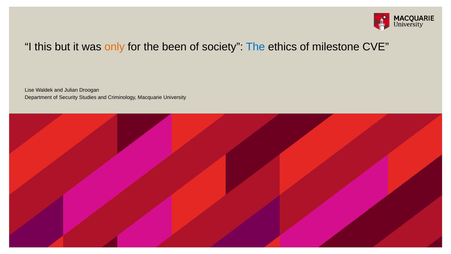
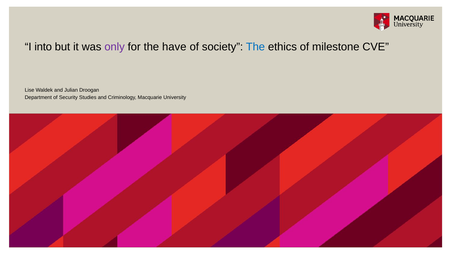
this: this -> into (43, 47)
only colour: orange -> purple (115, 47)
been: been -> have (174, 47)
